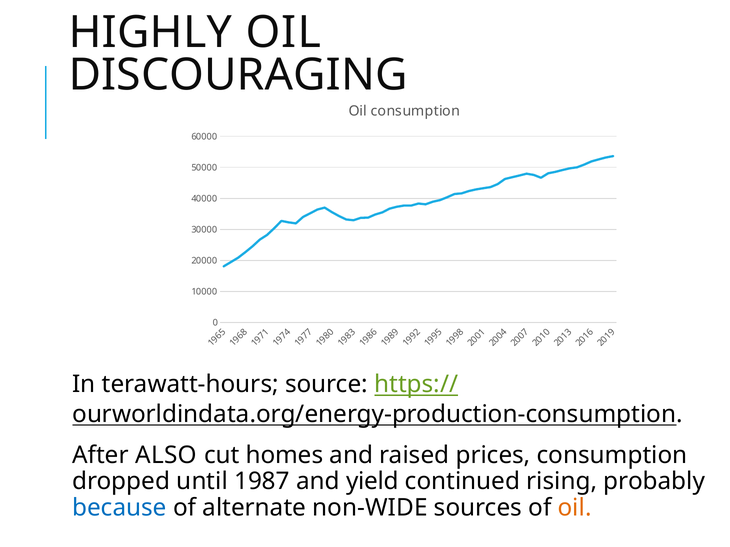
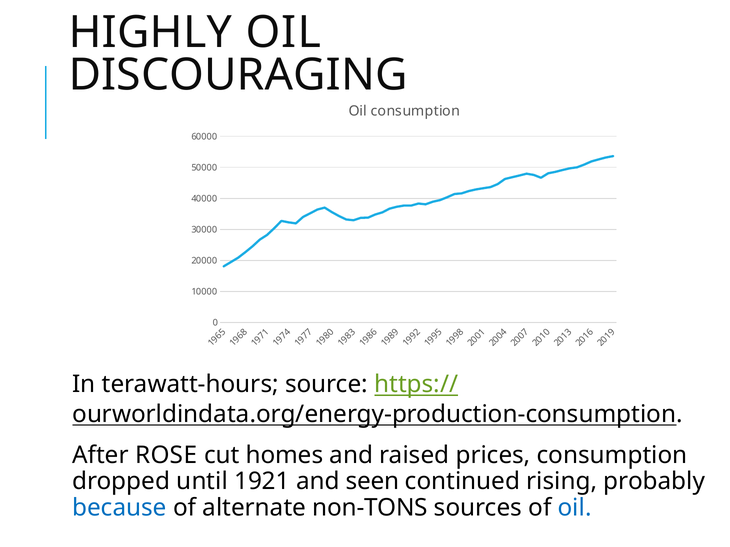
ALSO: ALSO -> ROSE (166, 456)
1987: 1987 -> 1921 (262, 482)
yield: yield -> seen (372, 482)
non-WIDE: non-WIDE -> non-TONS (370, 508)
oil colour: orange -> blue (575, 508)
